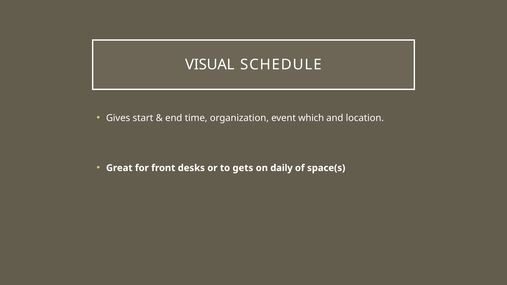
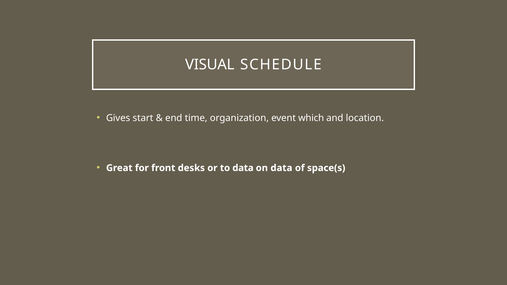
to gets: gets -> data (243, 168)
on daily: daily -> data (281, 168)
